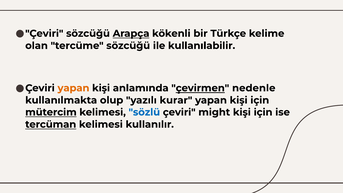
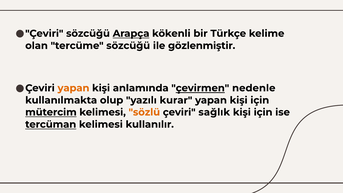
kullanılabilir: kullanılabilir -> gözlenmiştir (202, 46)
sözlü colour: blue -> orange (144, 112)
might: might -> sağlık (214, 112)
